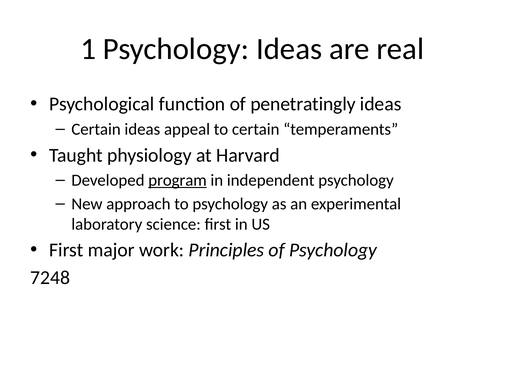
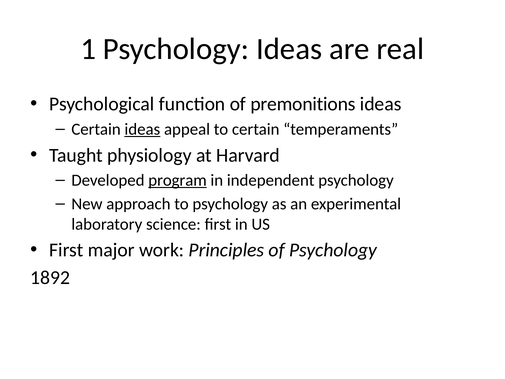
penetratingly: penetratingly -> premonitions (303, 104)
ideas underline: none -> present (142, 129)
7248: 7248 -> 1892 (50, 277)
